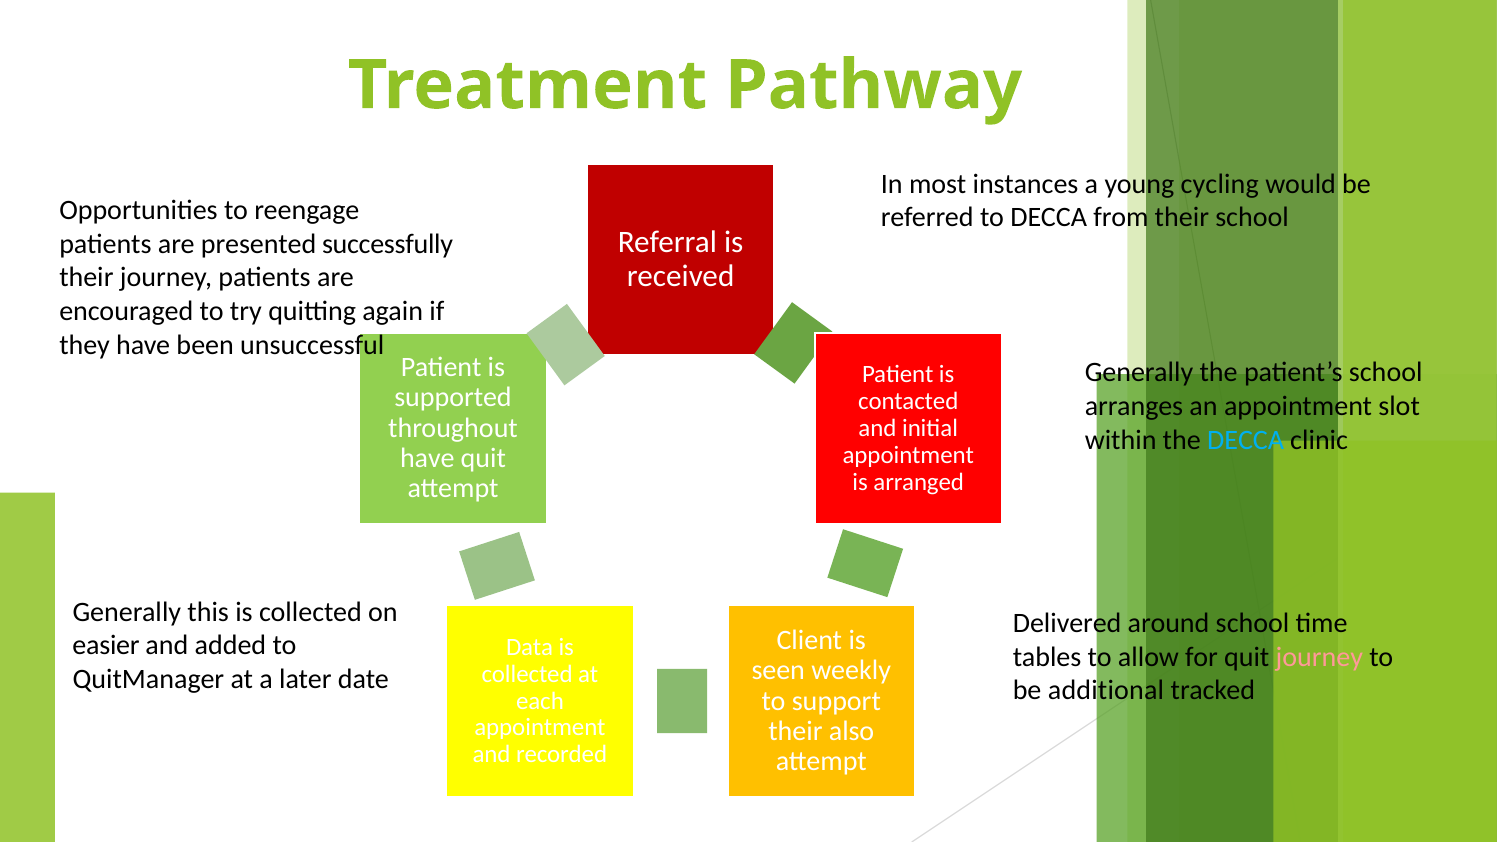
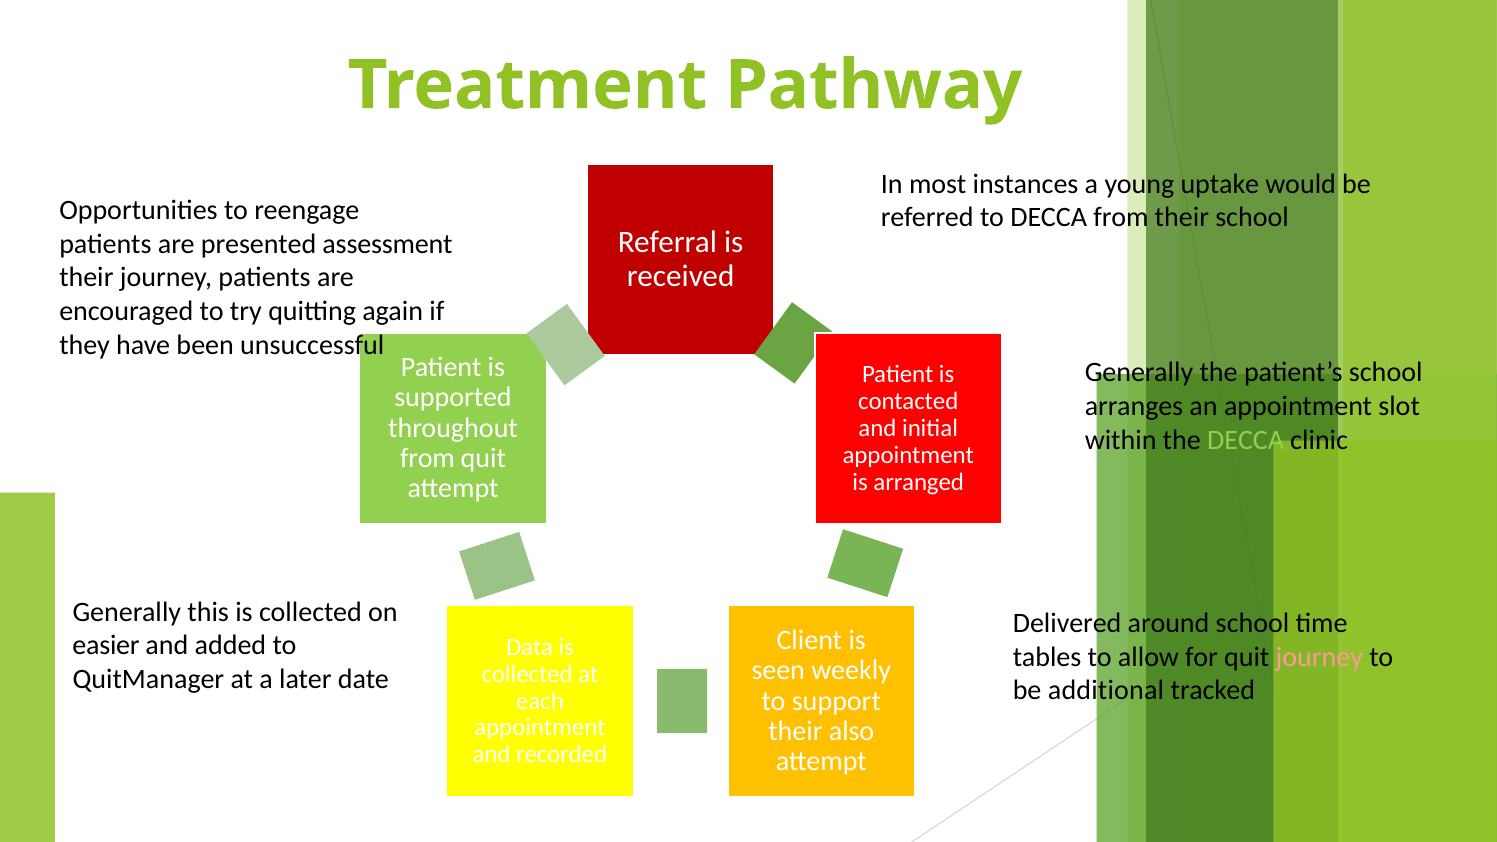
cycling: cycling -> uptake (1220, 184)
successfully: successfully -> assessment (388, 244)
DECCA colour: light blue -> light green (1246, 440)
have: have -> from (427, 458)
